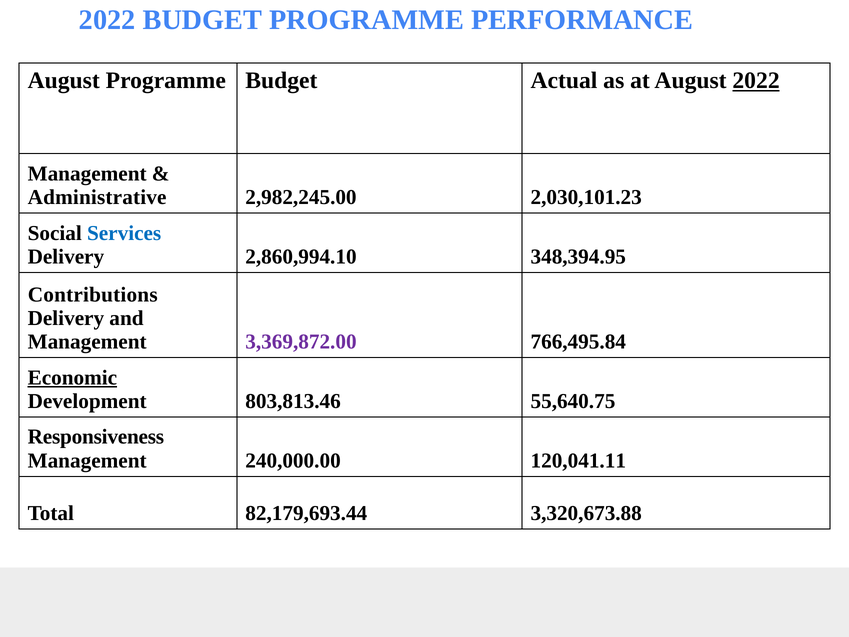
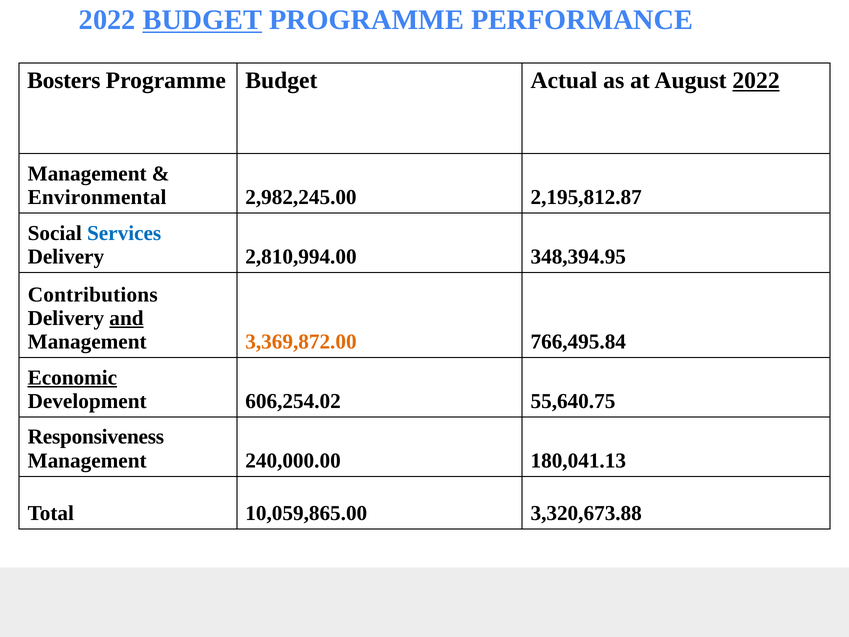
BUDGET underline: none -> present (202, 20)
August: August -> Bosters (64, 81)
Administrative: Administrative -> Environmental (97, 197)
2,030,101.23: 2,030,101.23 -> 2,195,812.87 (586, 197)
2,860,994.10: 2,860,994.10 -> 2,810,994.00 (301, 256)
and underline: none -> present (126, 318)
3,369,872.00 colour: purple -> orange (301, 341)
803,813.46: 803,813.46 -> 606,254.02 (293, 401)
120,041.11: 120,041.11 -> 180,041.13 (578, 460)
82,179,693.44: 82,179,693.44 -> 10,059,865.00 (306, 513)
